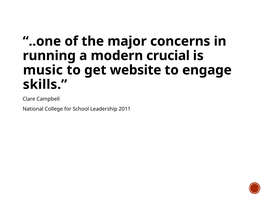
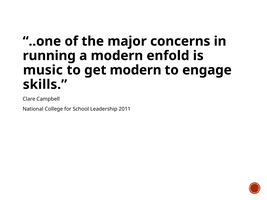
crucial: crucial -> enfold (168, 56)
get website: website -> modern (136, 70)
